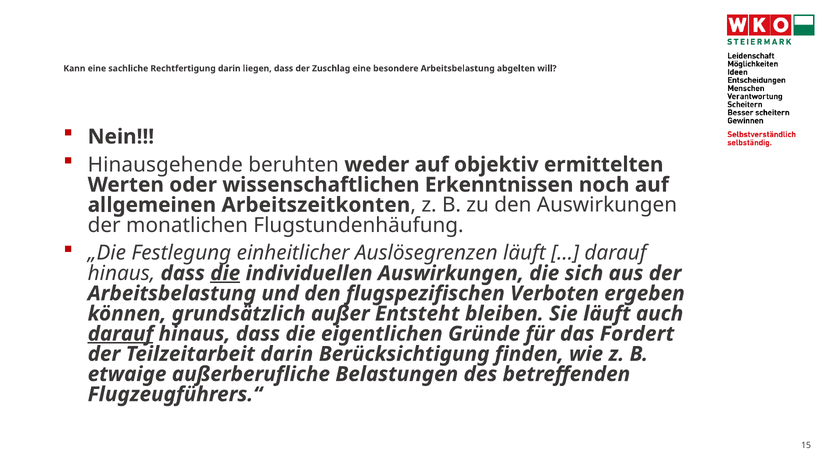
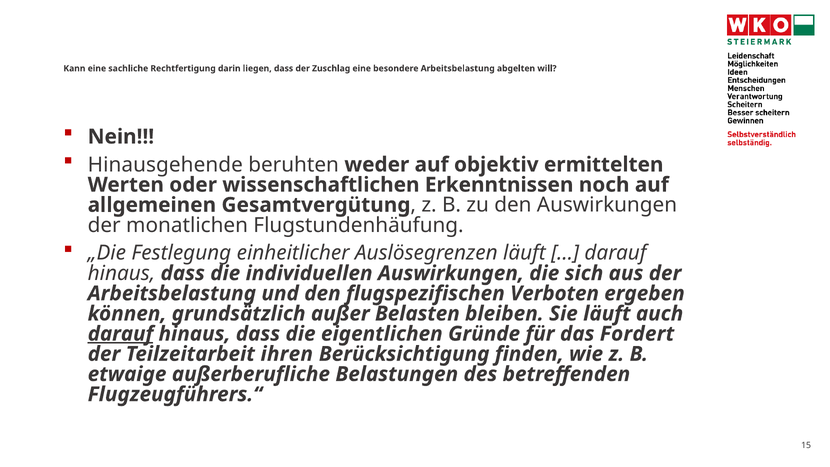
Arbeitszeitkonten: Arbeitszeitkonten -> Gesamtvergütung (316, 205)
die underline: present -> none (225, 273)
Entsteht: Entsteht -> Belasten (417, 314)
Teilzeitarbeit darin: darin -> ihren (287, 354)
